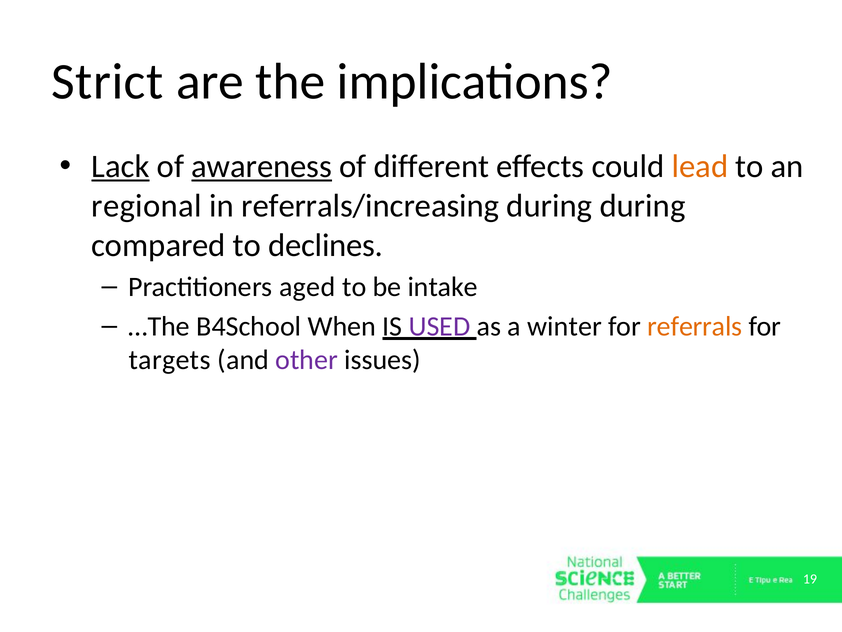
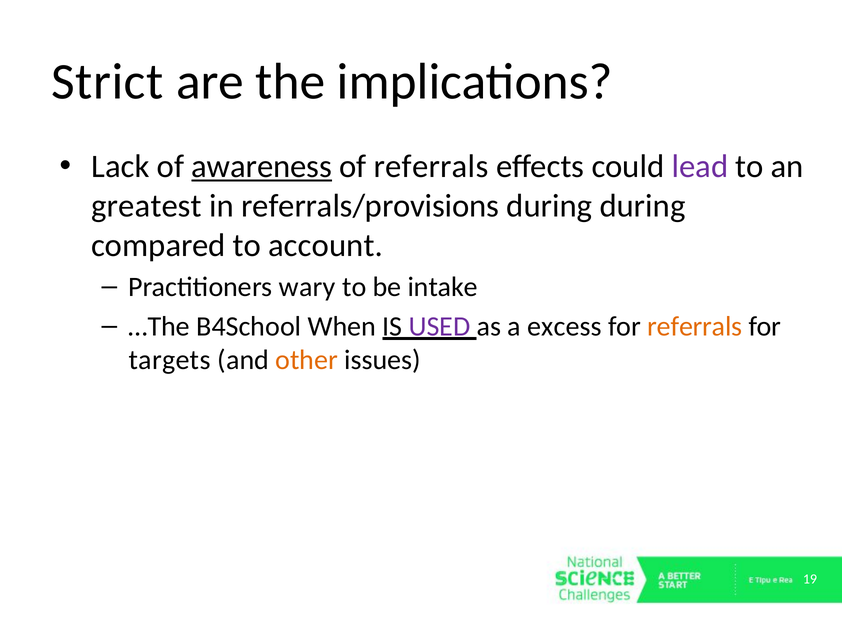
Lack underline: present -> none (120, 166)
of different: different -> referrals (431, 166)
lead colour: orange -> purple (700, 166)
regional: regional -> greatest (147, 206)
referrals/increasing: referrals/increasing -> referrals/provisions (370, 206)
declines: declines -> account (326, 245)
aged: aged -> wary (307, 287)
winter: winter -> excess (565, 326)
other colour: purple -> orange (307, 360)
